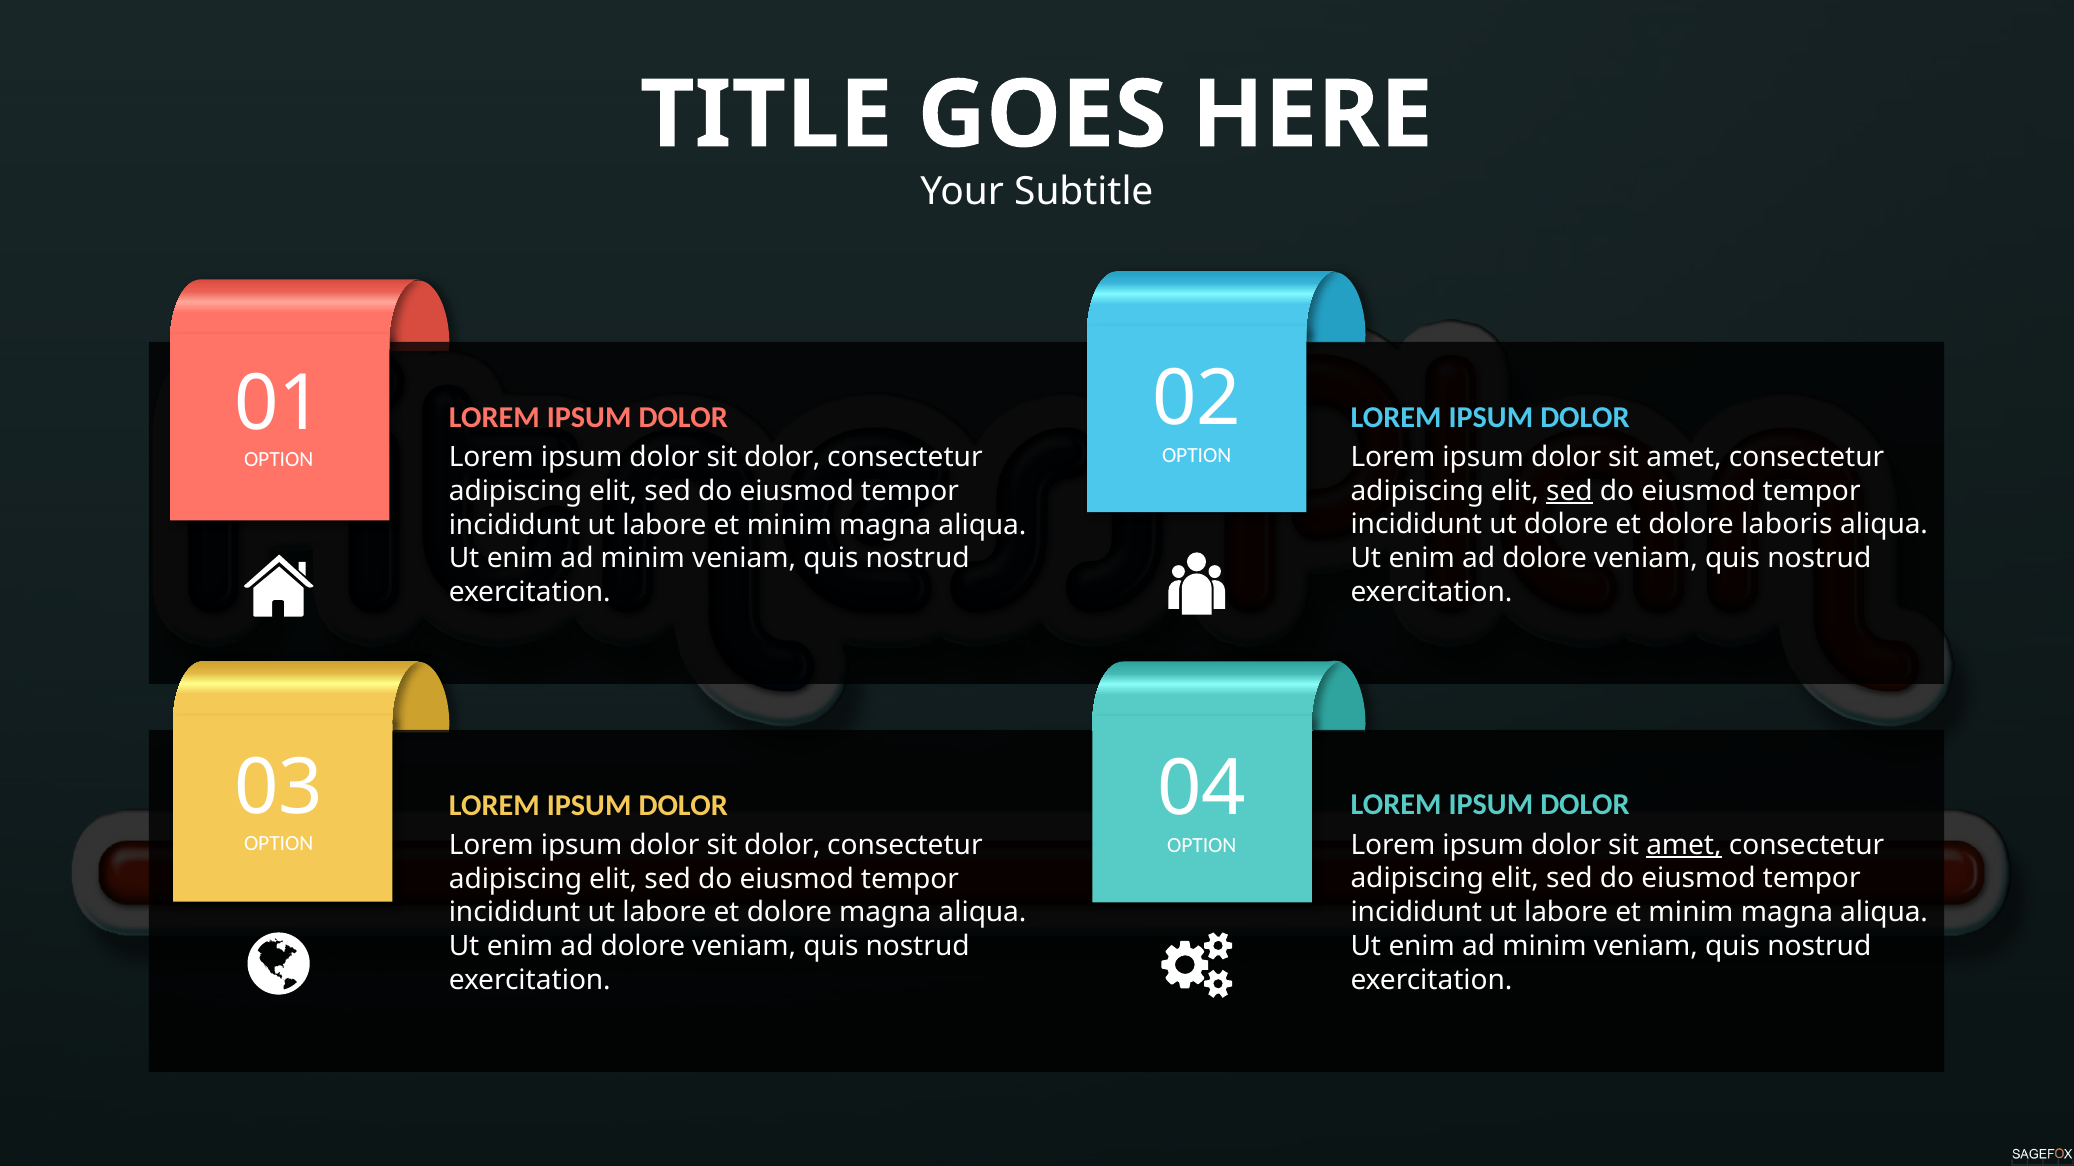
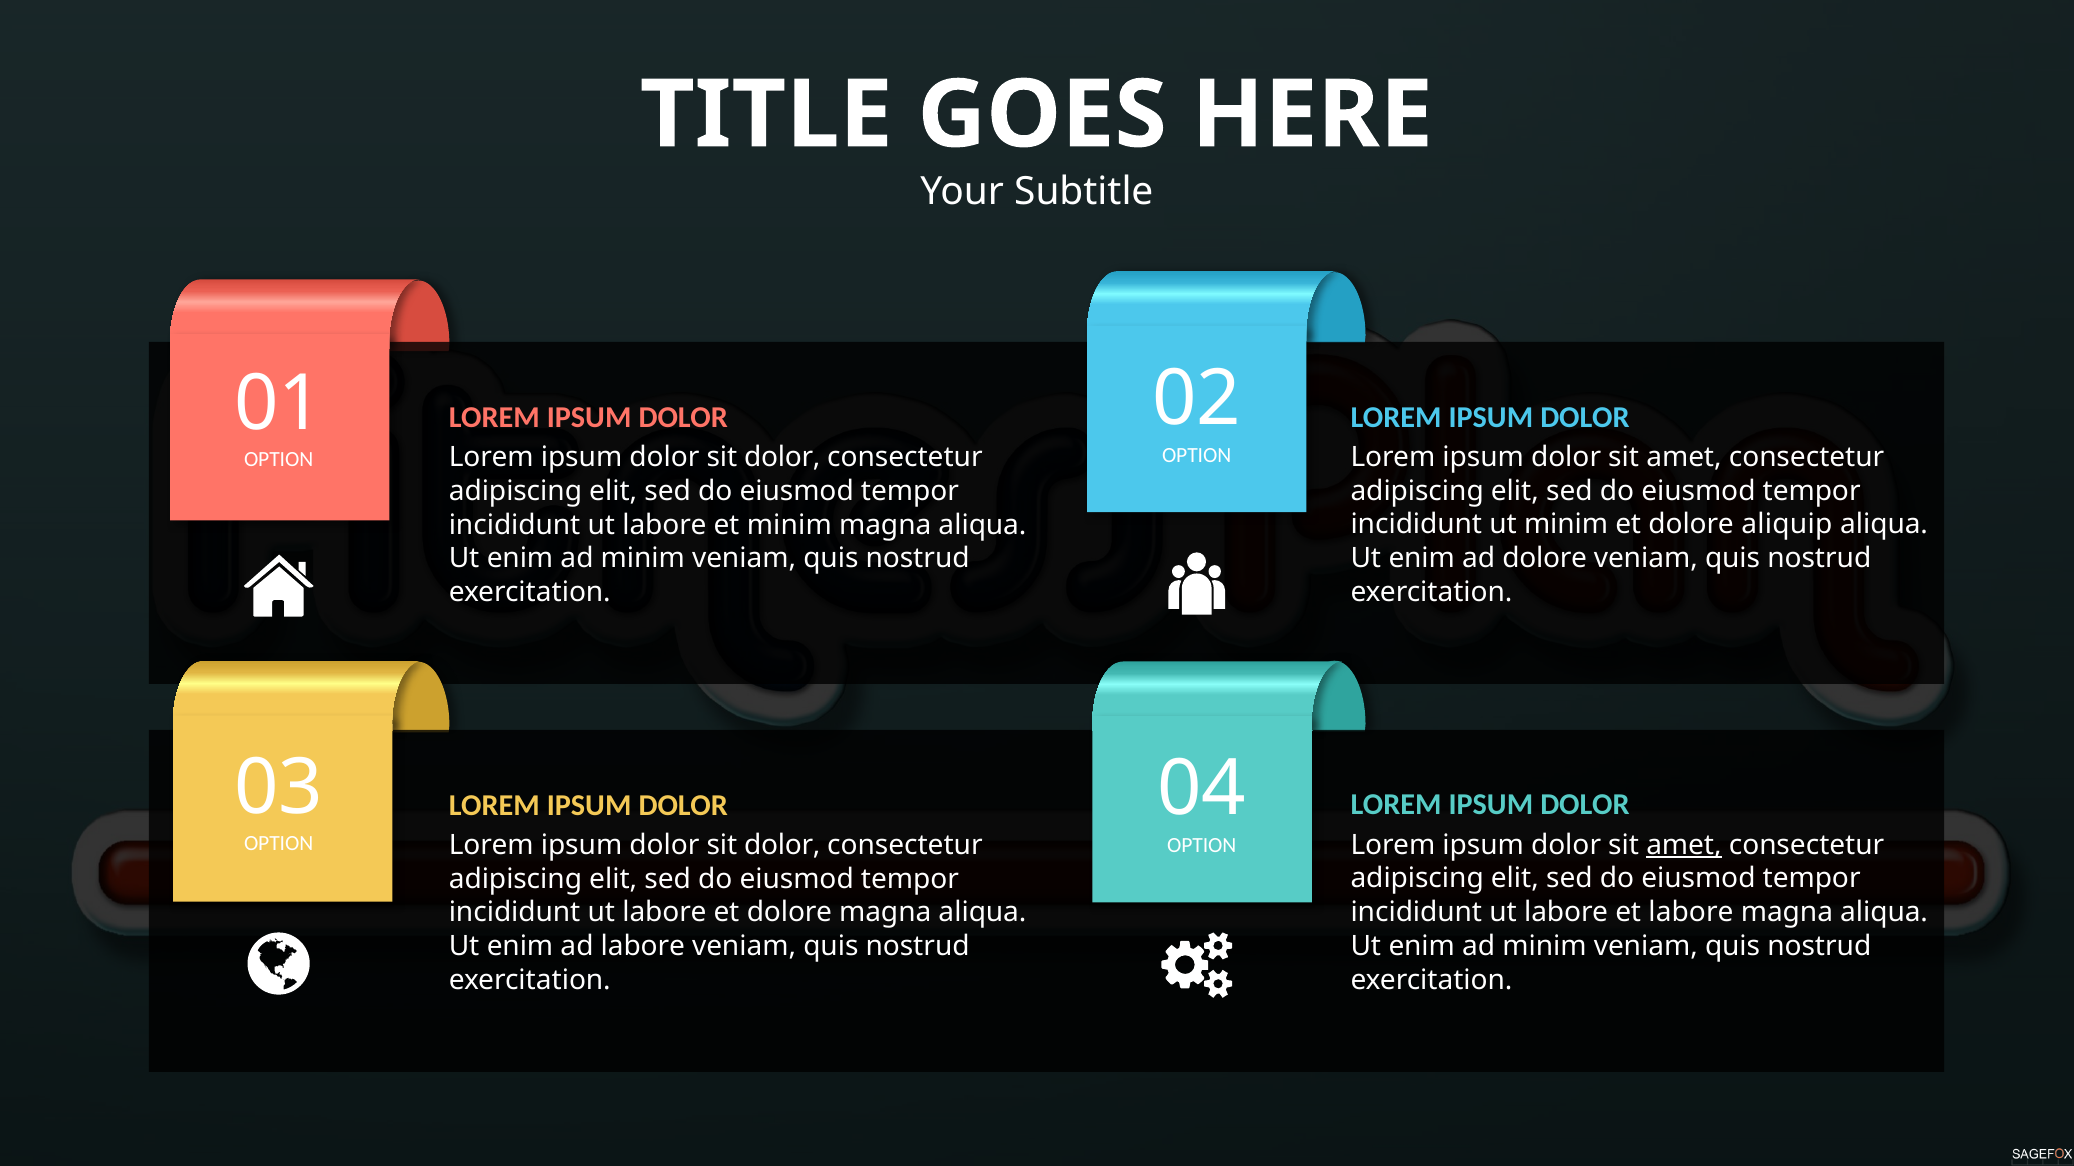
sed underline: present -> none (1569, 491)
ut dolore: dolore -> minim (1566, 525)
laboris: laboris -> aliquip (1787, 525)
minim: minim -> labore (1691, 913)
dolore: dolore -> labore (643, 947)
